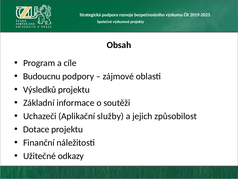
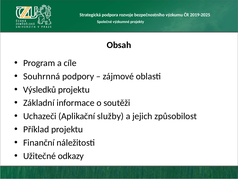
Budoucnu: Budoucnu -> Souhrnná (42, 76)
Dotace: Dotace -> Příklad (36, 129)
